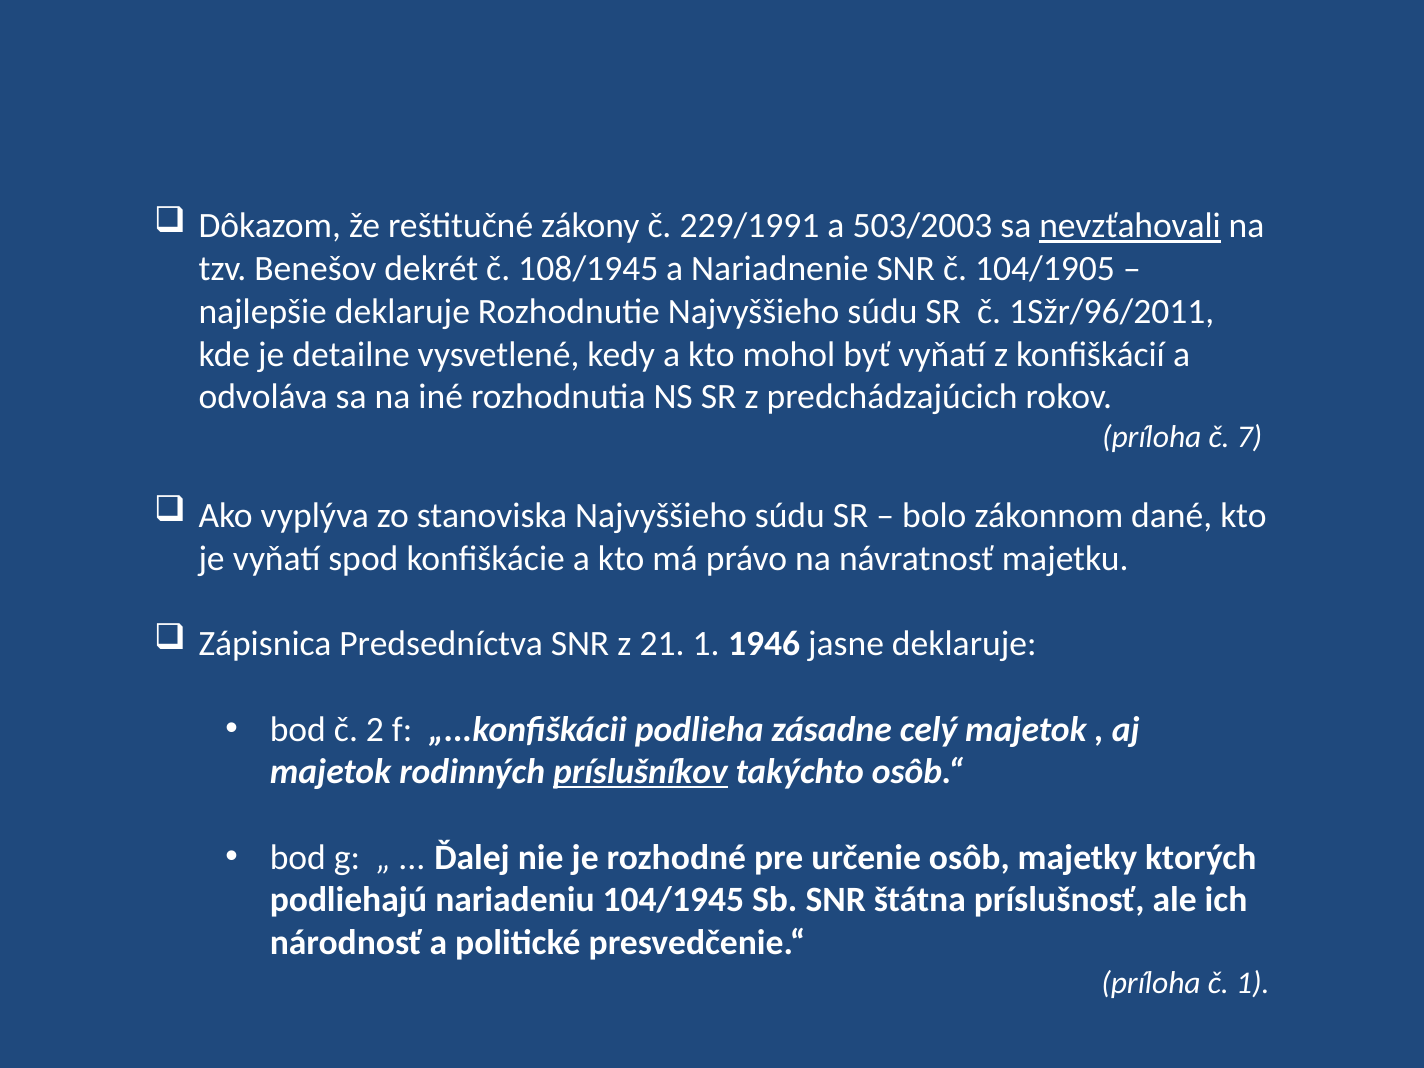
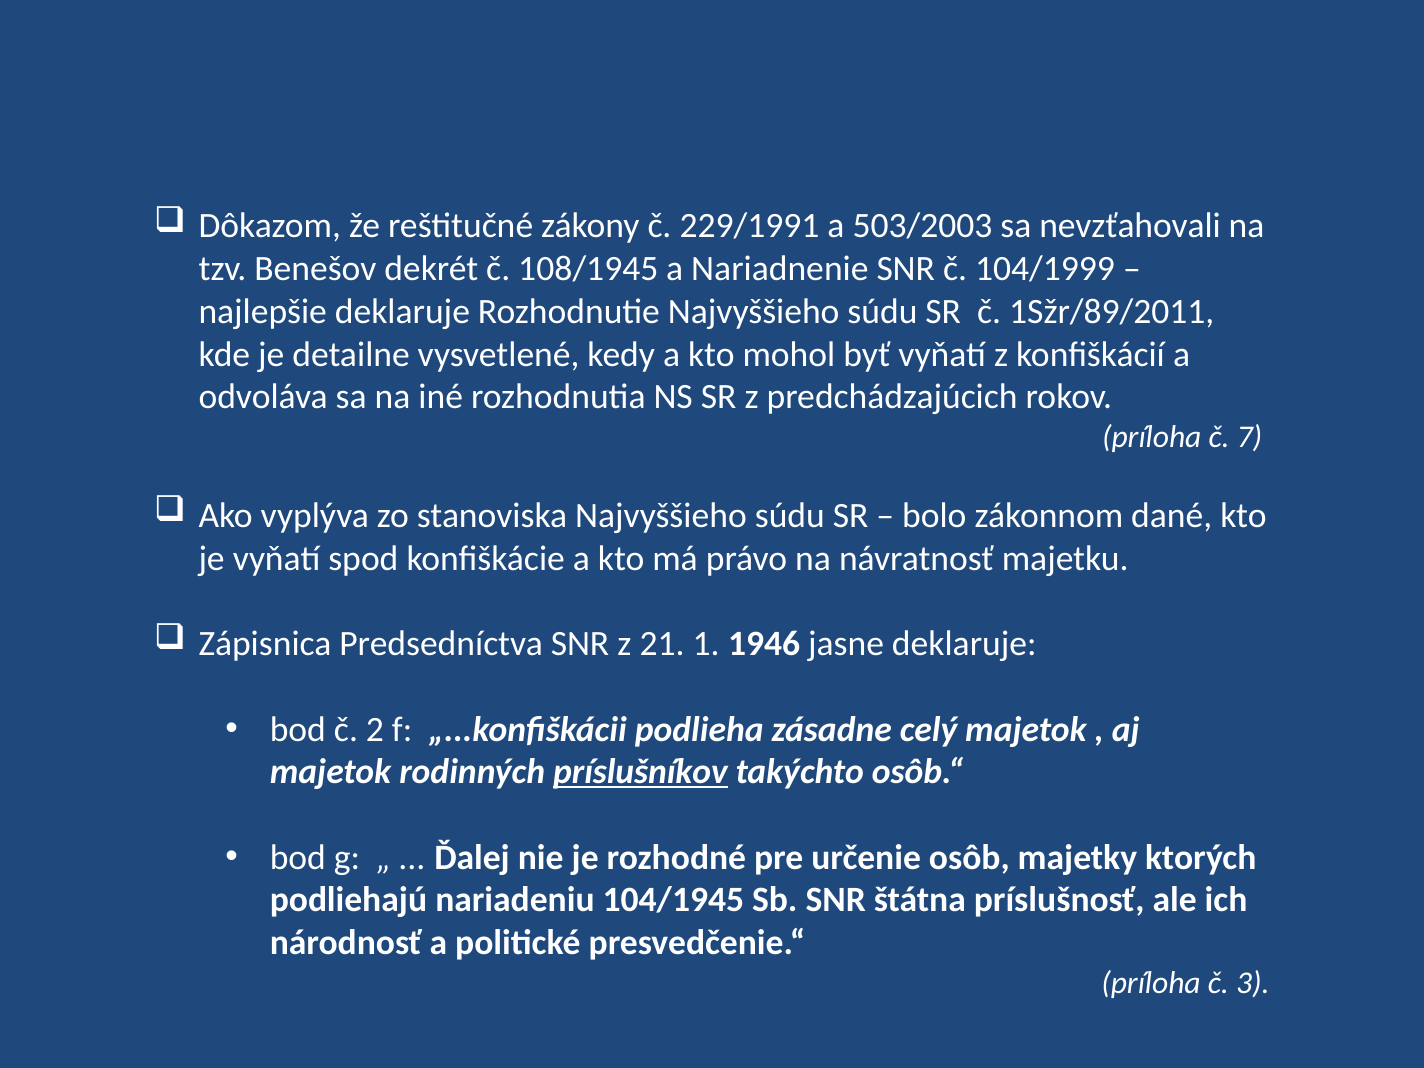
nevzťahovali underline: present -> none (1130, 226)
104/1905: 104/1905 -> 104/1999 (1045, 269)
1Sžr/96/2011: 1Sžr/96/2011 -> 1Sžr/89/2011 (1112, 312)
č 1: 1 -> 3 (1253, 983)
